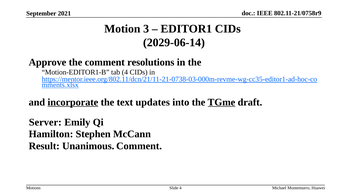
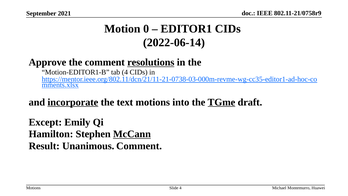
3: 3 -> 0 (146, 29)
2029-06-14: 2029-06-14 -> 2022-06-14 (174, 43)
resolutions underline: none -> present (151, 62)
text updates: updates -> motions (153, 102)
Server: Server -> Except (45, 122)
McCann underline: none -> present (132, 134)
